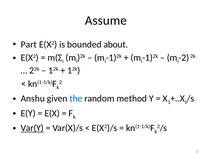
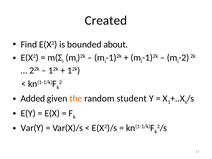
Assume: Assume -> Created (106, 21)
Part: Part -> Find (29, 44)
Anshu: Anshu -> Added (33, 98)
the colour: blue -> orange (76, 98)
method: method -> student (132, 98)
Var(Y underline: present -> none (32, 128)
